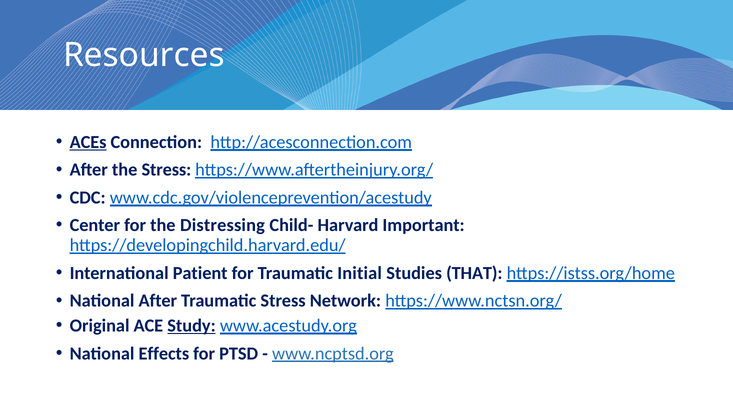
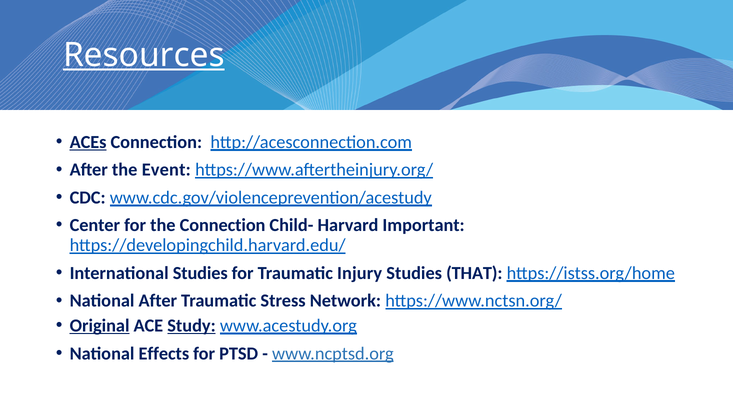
Resources underline: none -> present (144, 55)
the Stress: Stress -> Event (166, 170)
the Distressing: Distressing -> Connection (223, 225)
International Patient: Patient -> Studies (200, 273)
Initial: Initial -> Injury (360, 273)
Original underline: none -> present (100, 325)
